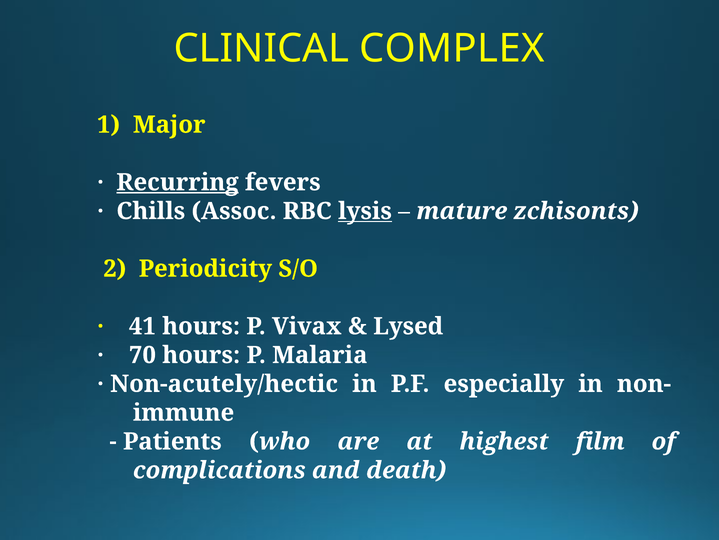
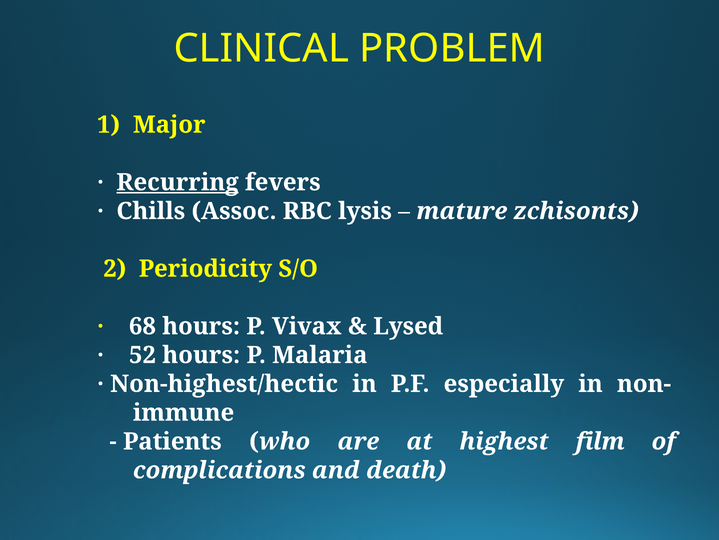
COMPLEX: COMPLEX -> PROBLEM (452, 48)
lysis underline: present -> none (365, 211)
41: 41 -> 68 (142, 326)
70: 70 -> 52 (142, 355)
Non-acutely/hectic: Non-acutely/hectic -> Non-highest/hectic (224, 383)
